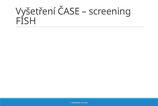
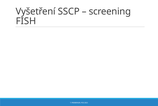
ČASE: ČASE -> SSCP (69, 11)
